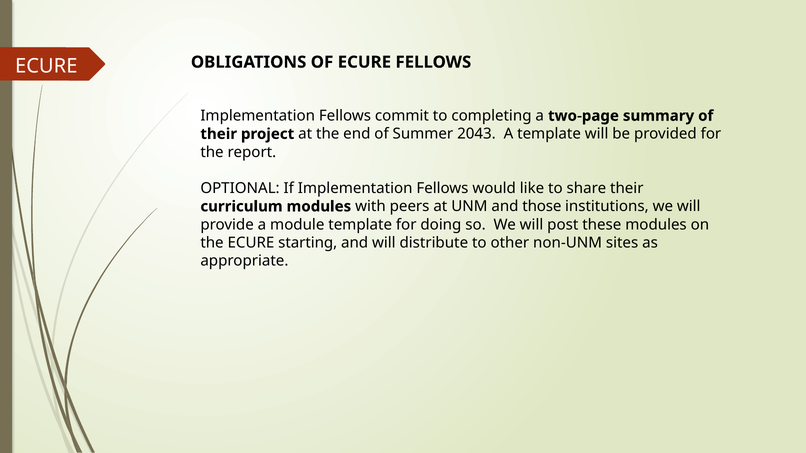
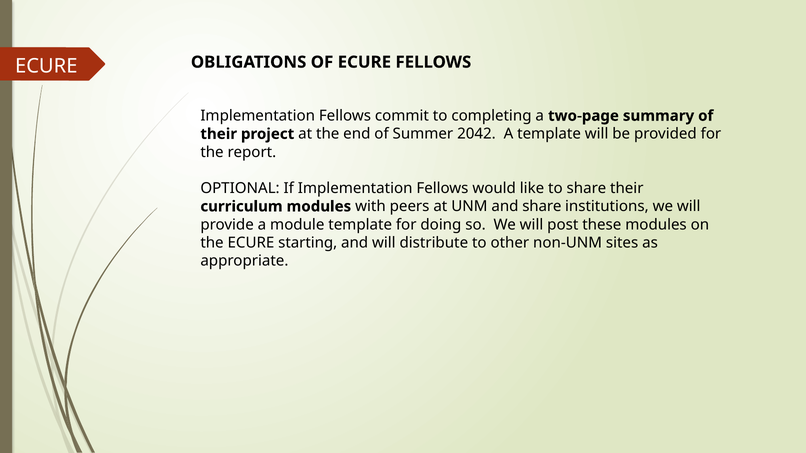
2043: 2043 -> 2042 (476, 134)
and those: those -> share (542, 207)
